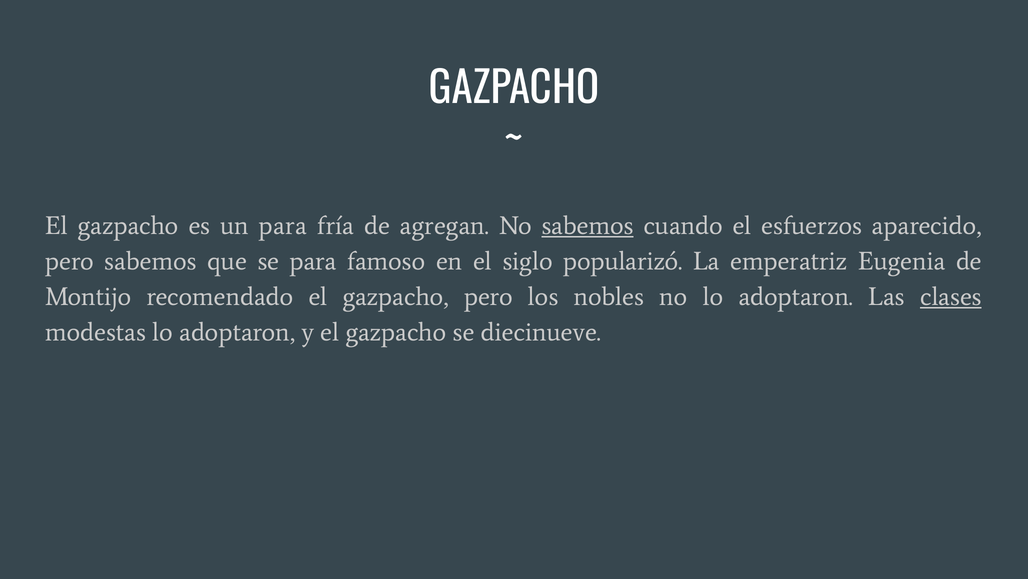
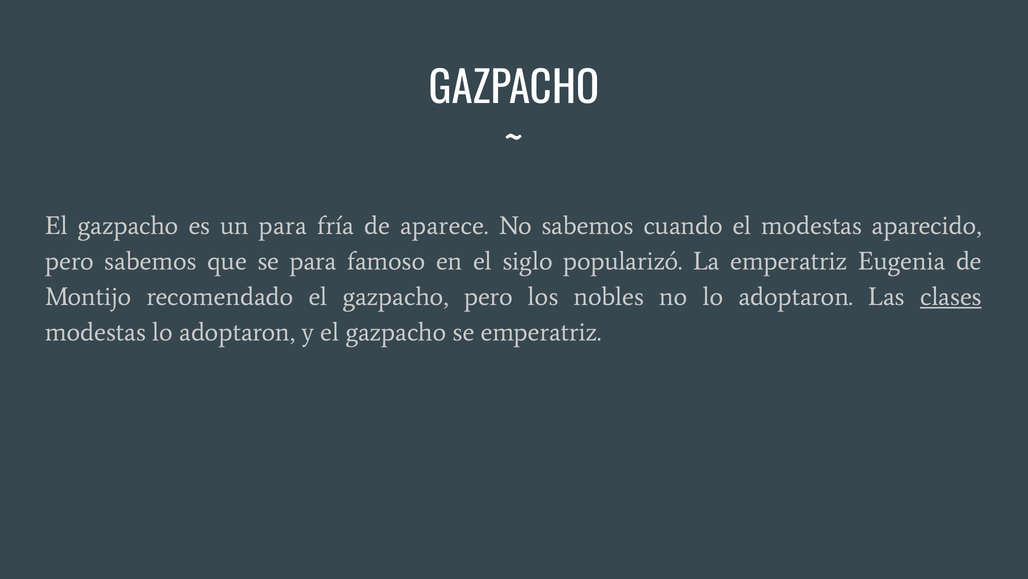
agregan: agregan -> aparece (444, 225)
sabemos underline: present -> none (588, 225)
el esfuerzos: esfuerzos -> modestas (812, 225)
se diecinueve: diecinueve -> emperatriz (541, 332)
